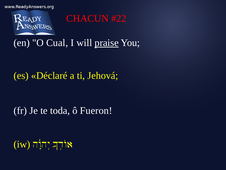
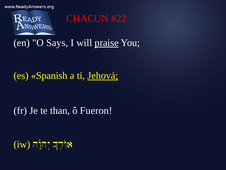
Cual: Cual -> Says (57, 43)
Déclaré: Déclaré -> Spanish (49, 75)
Jehová underline: none -> present (103, 75)
toda: toda -> than (60, 110)
